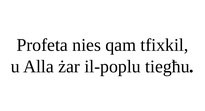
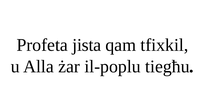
nies: nies -> jista (87, 45)
